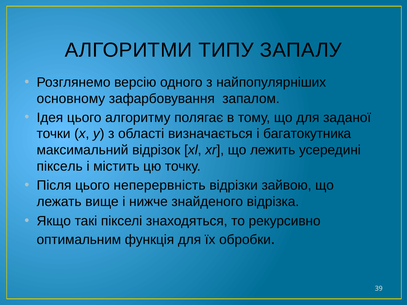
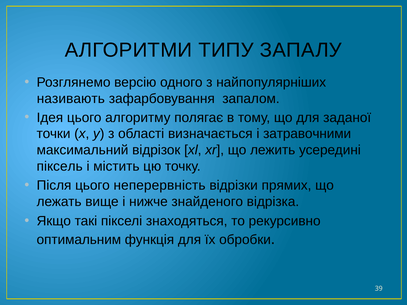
основному: основному -> називають (71, 99)
багатокутника: багатокутника -> затравочними (307, 134)
зайвою: зайвою -> прямих (287, 185)
